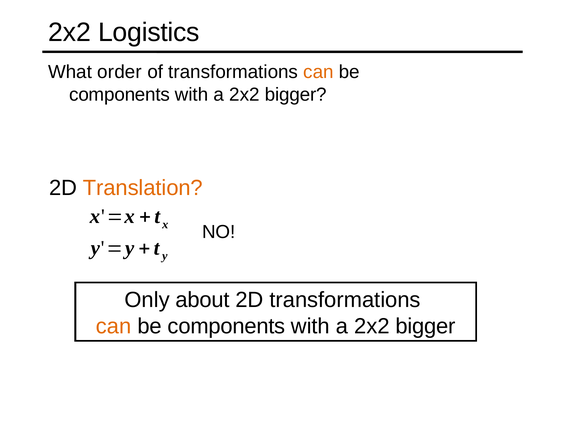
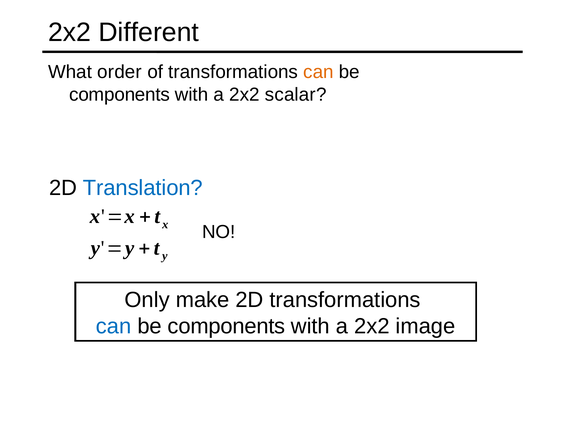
Logistics: Logistics -> Different (149, 32)
bigger: bigger -> scalar (296, 95)
Translation colour: orange -> blue (143, 188)
about: about -> make (203, 300)
can colour: orange -> blue (114, 326)
bigger: bigger -> image (425, 326)
